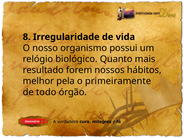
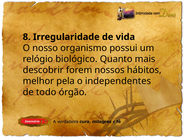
resultado: resultado -> descobrir (43, 70)
primeiramente: primeiramente -> independentes (118, 81)
